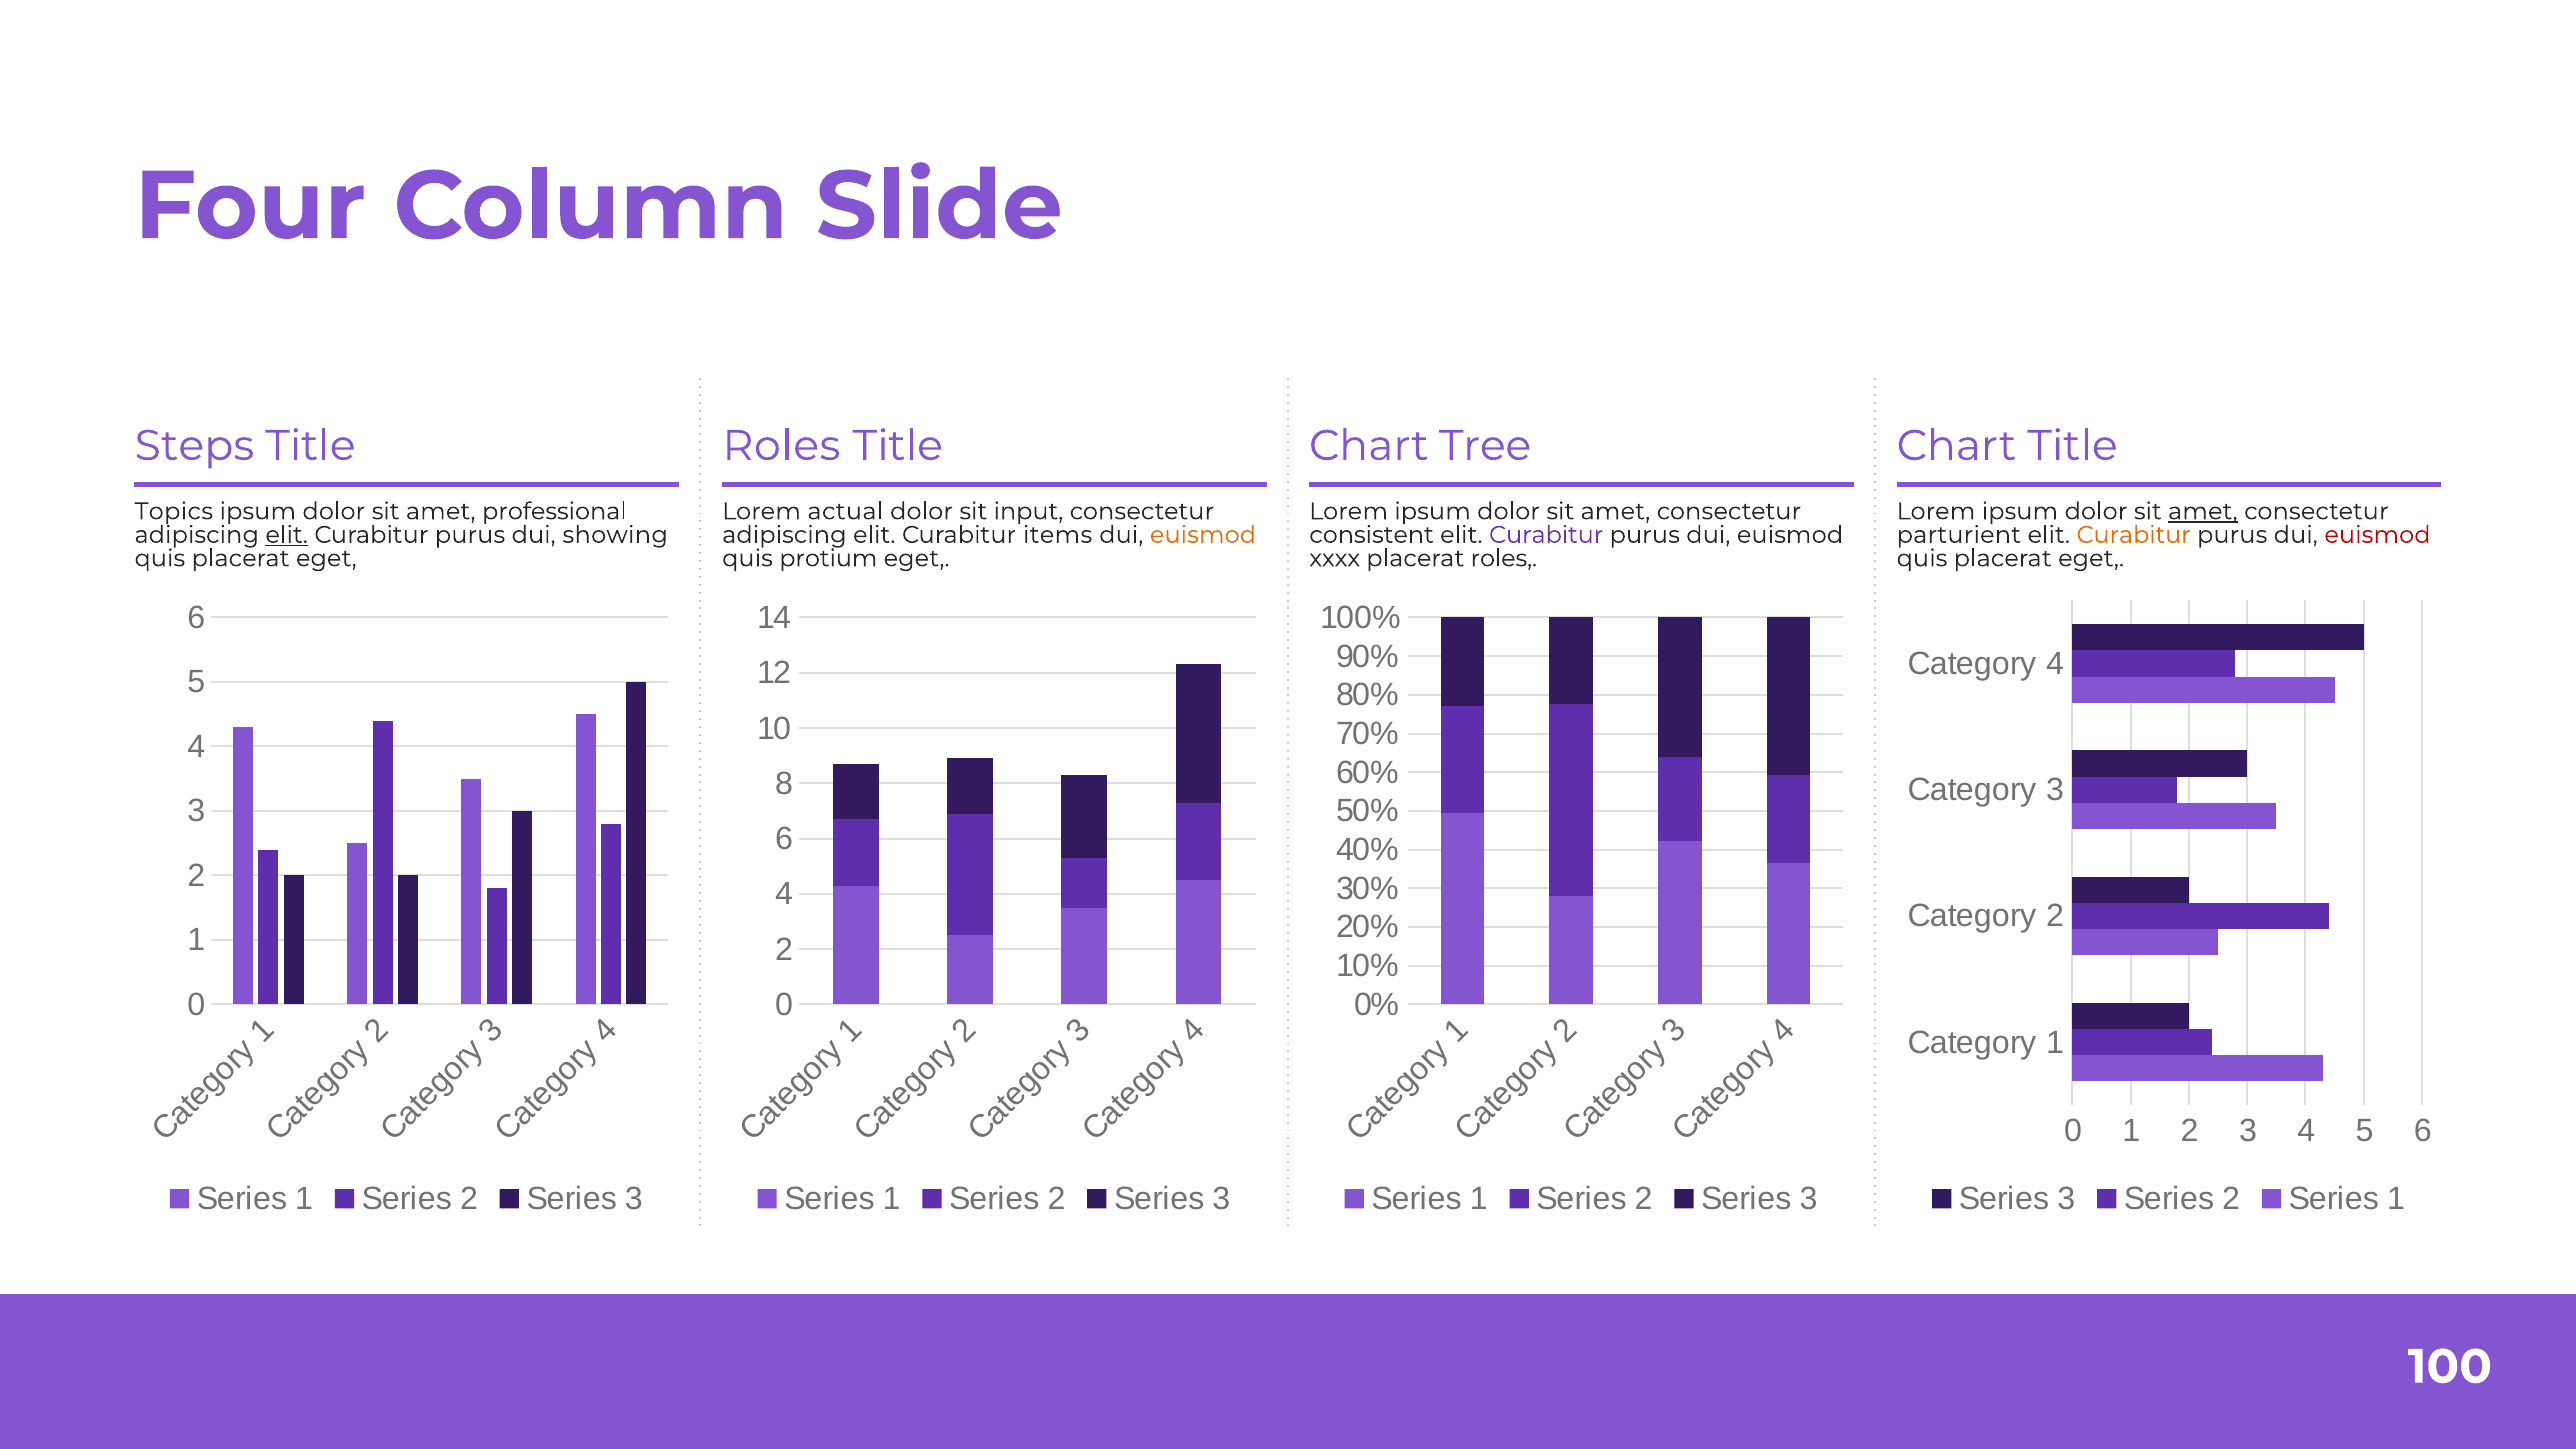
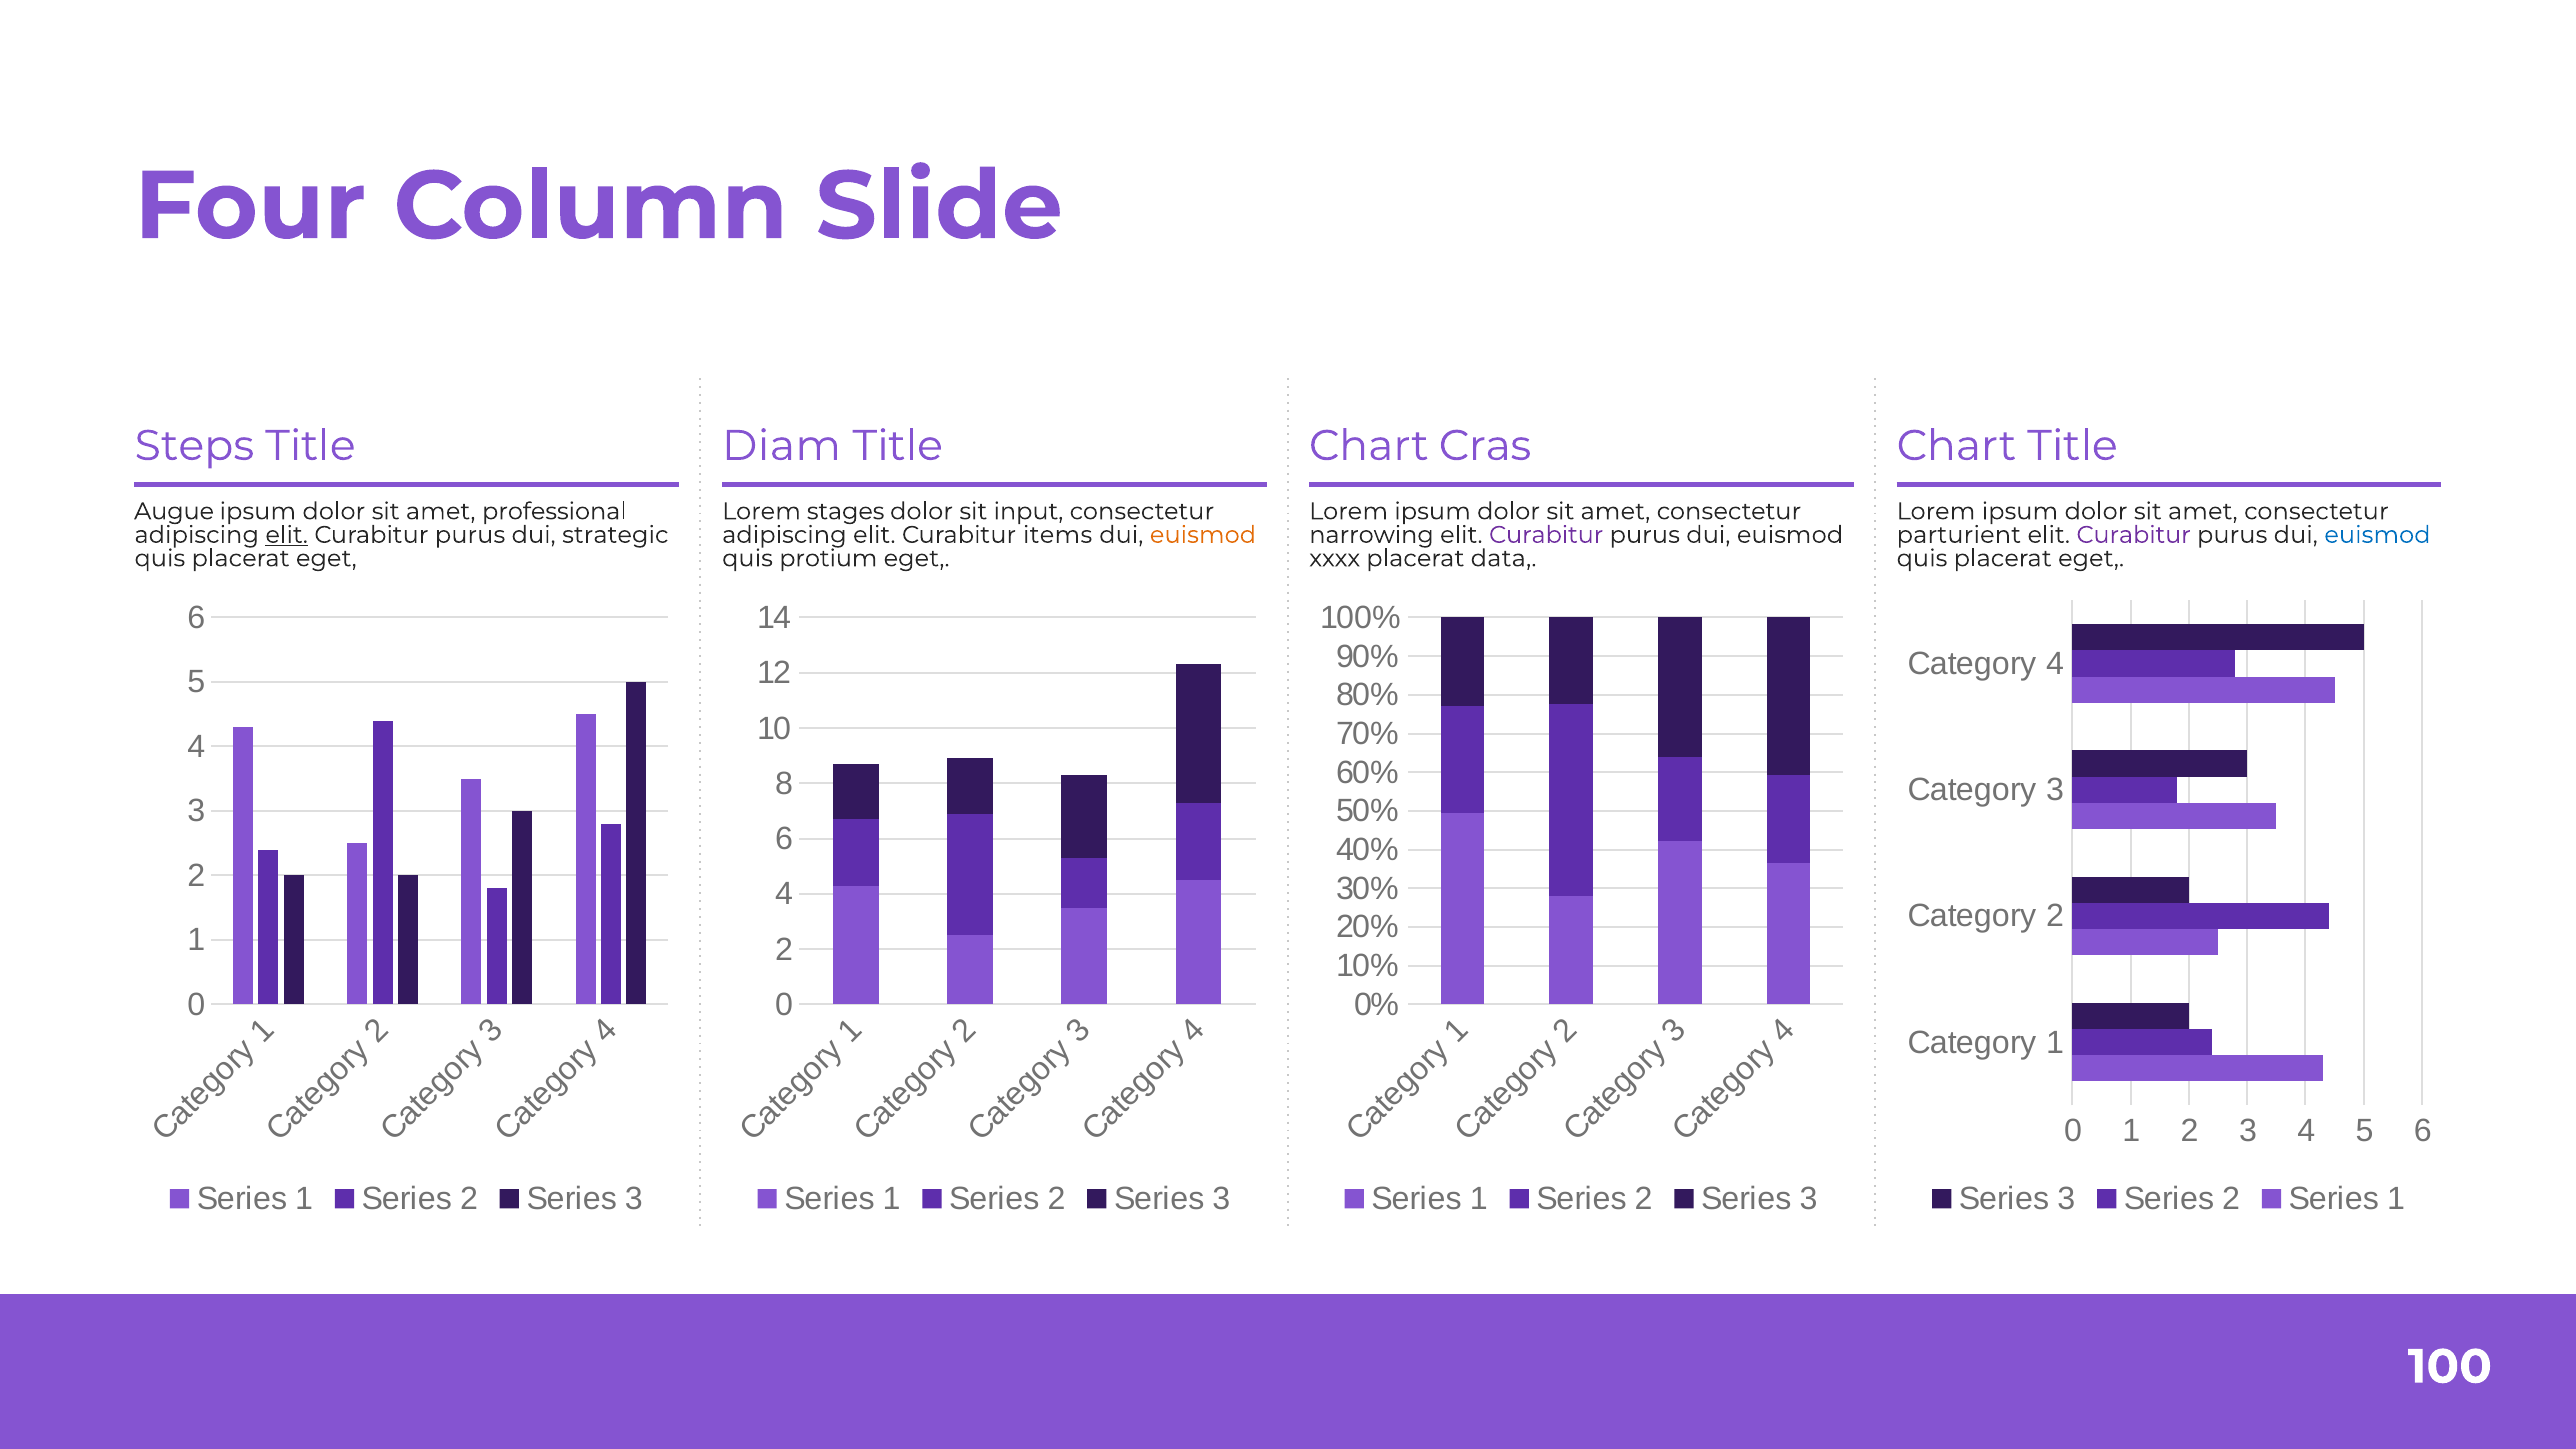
Roles: Roles -> Diam (781, 446)
Tree: Tree -> Cras (1485, 446)
Topics: Topics -> Augue (174, 511)
actual: actual -> stages (846, 511)
amet underline: present -> none (2203, 511)
showing: showing -> strategic (615, 535)
consistent: consistent -> narrowing (1372, 535)
Curabitur colour: orange -> purple (2134, 535)
euismod colour: red -> blue (2377, 535)
placerat roles: roles -> data (1504, 558)
